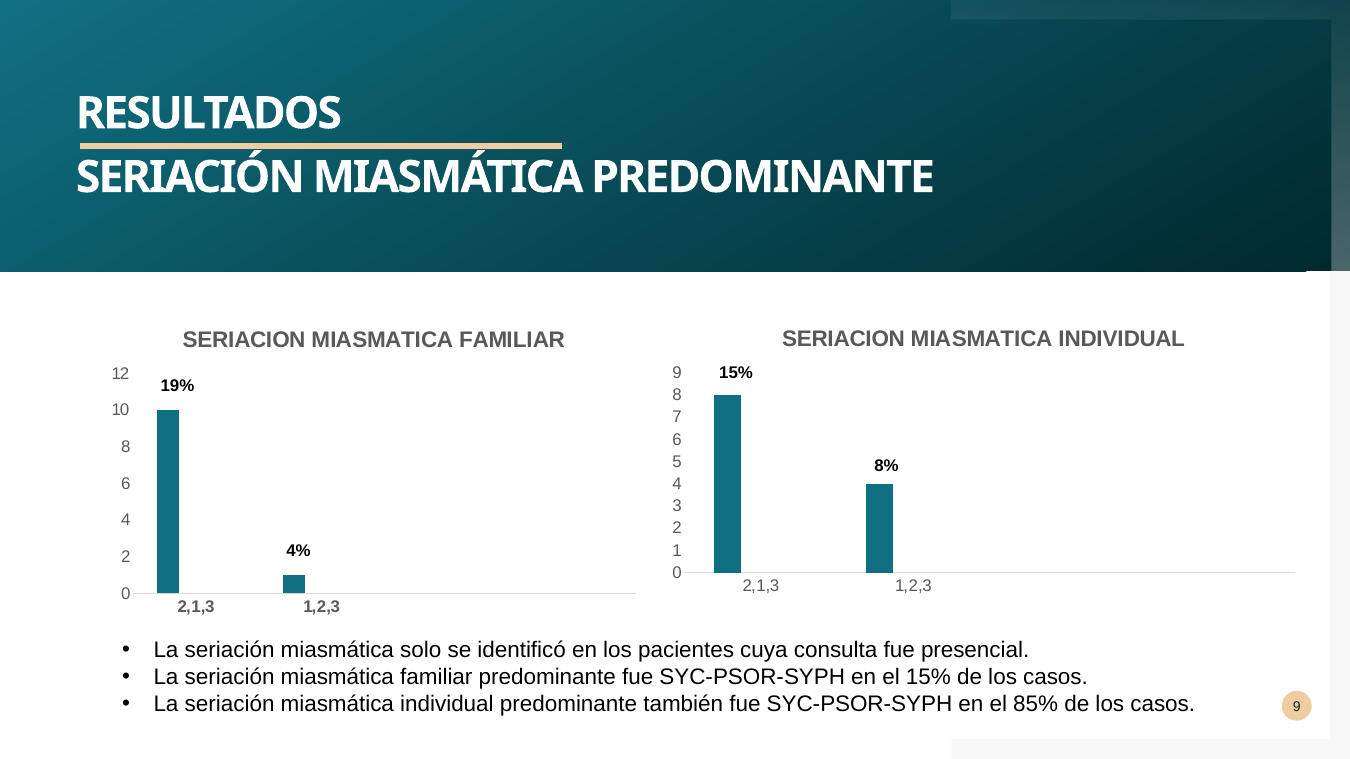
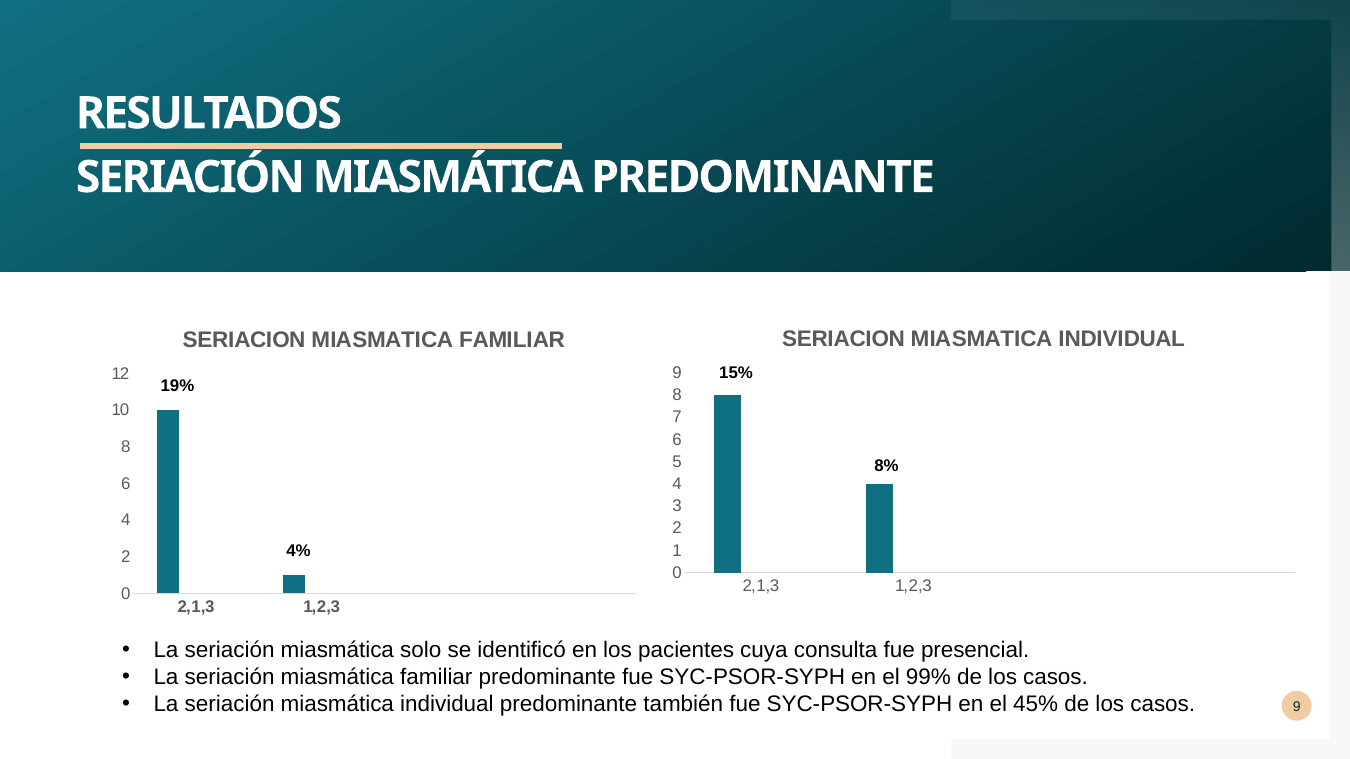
el 15%: 15% -> 99% (928, 678)
85%: 85% -> 45% (1036, 705)
